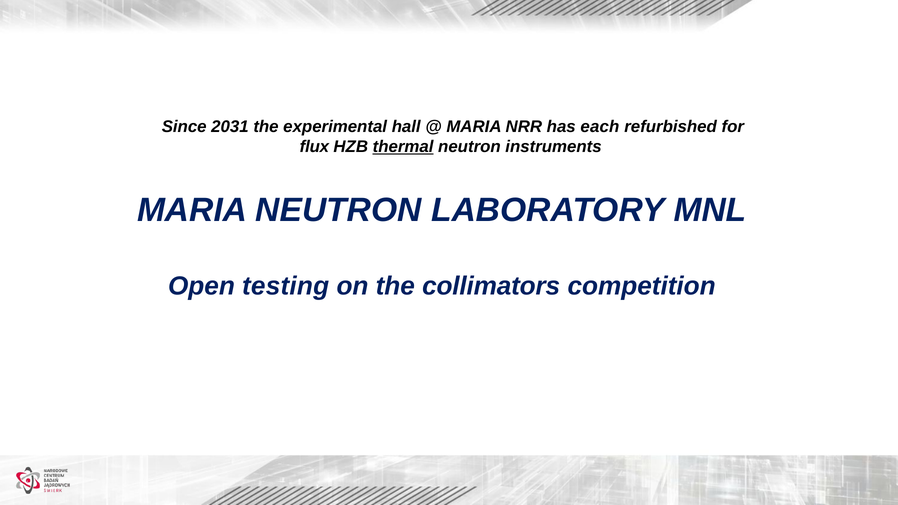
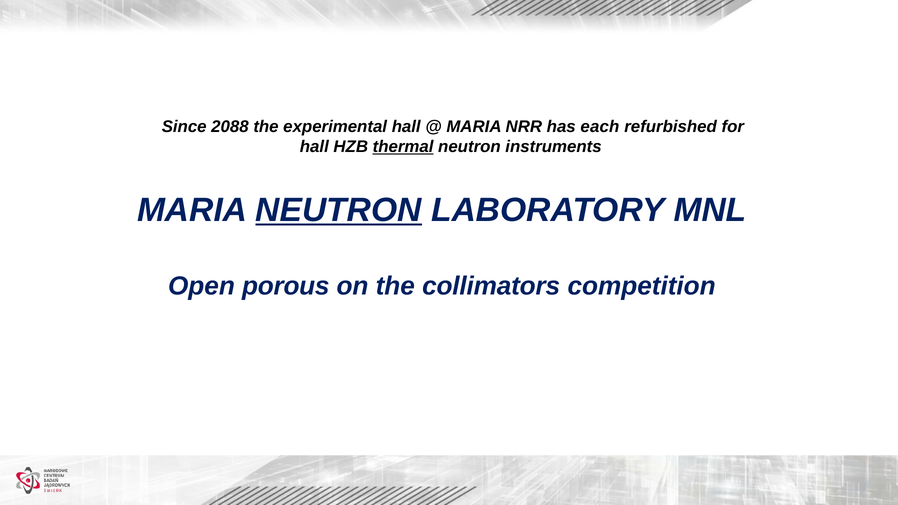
2031: 2031 -> 2088 (230, 127)
flux: flux -> hall (314, 147)
NEUTRON underline: none -> present (339, 210)
testing: testing -> porous (286, 286)
